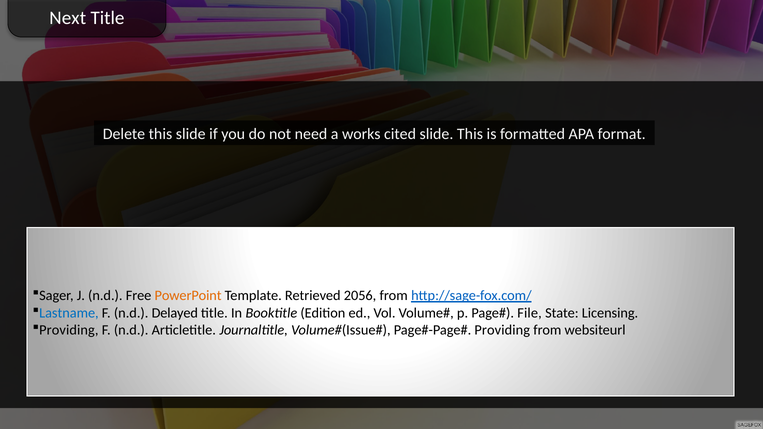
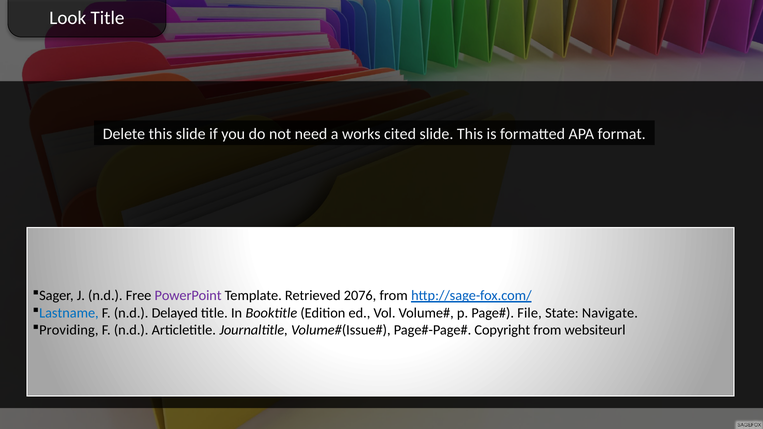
Next: Next -> Look (68, 18)
PowerPoint colour: orange -> purple (188, 296)
2056: 2056 -> 2076 (360, 296)
Licensing: Licensing -> Navigate (610, 313)
Providing: Providing -> Copyright (502, 330)
